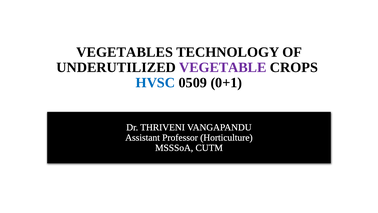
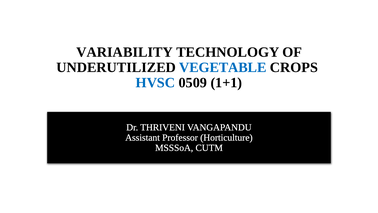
VEGETABLES: VEGETABLES -> VARIABILITY (125, 52)
VEGETABLE colour: purple -> blue (223, 67)
0+1: 0+1 -> 1+1 (226, 83)
